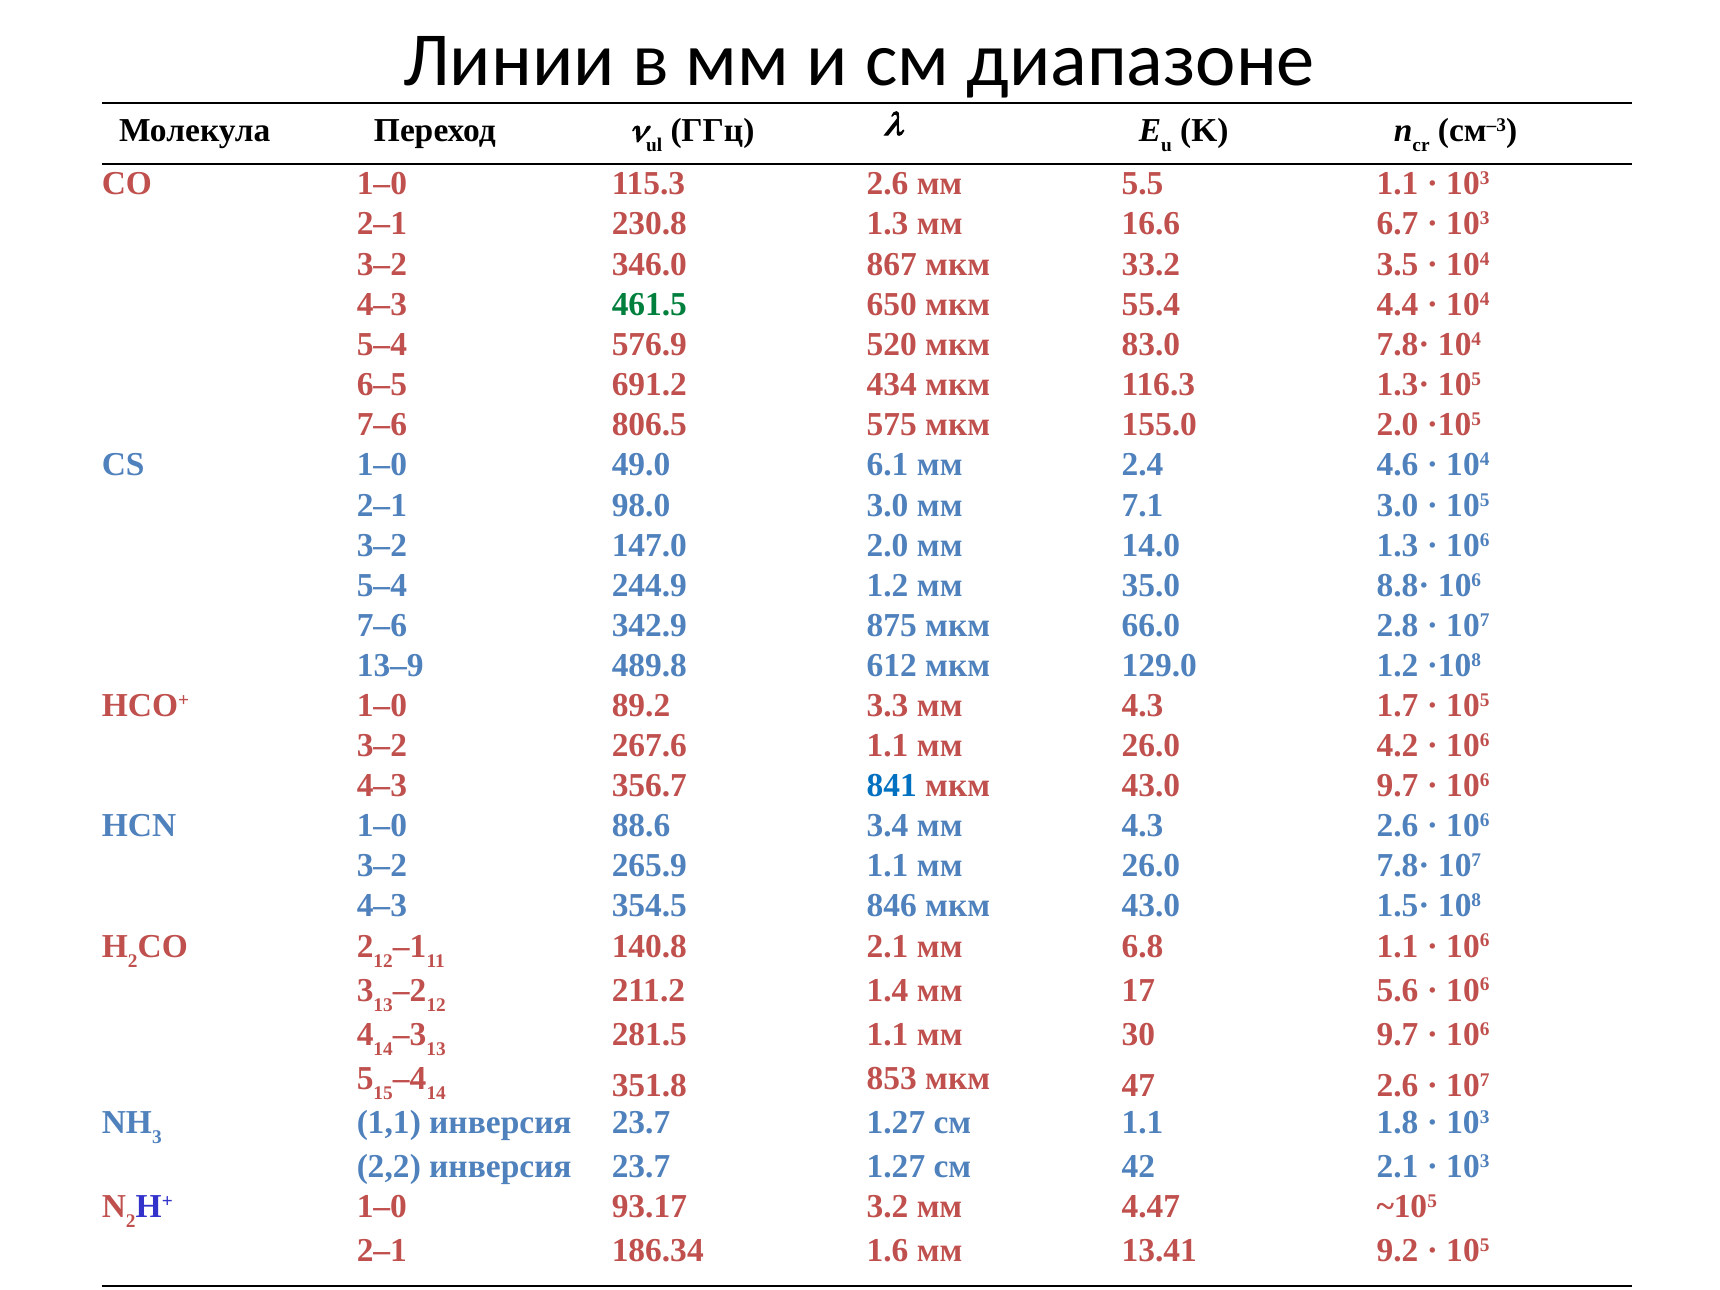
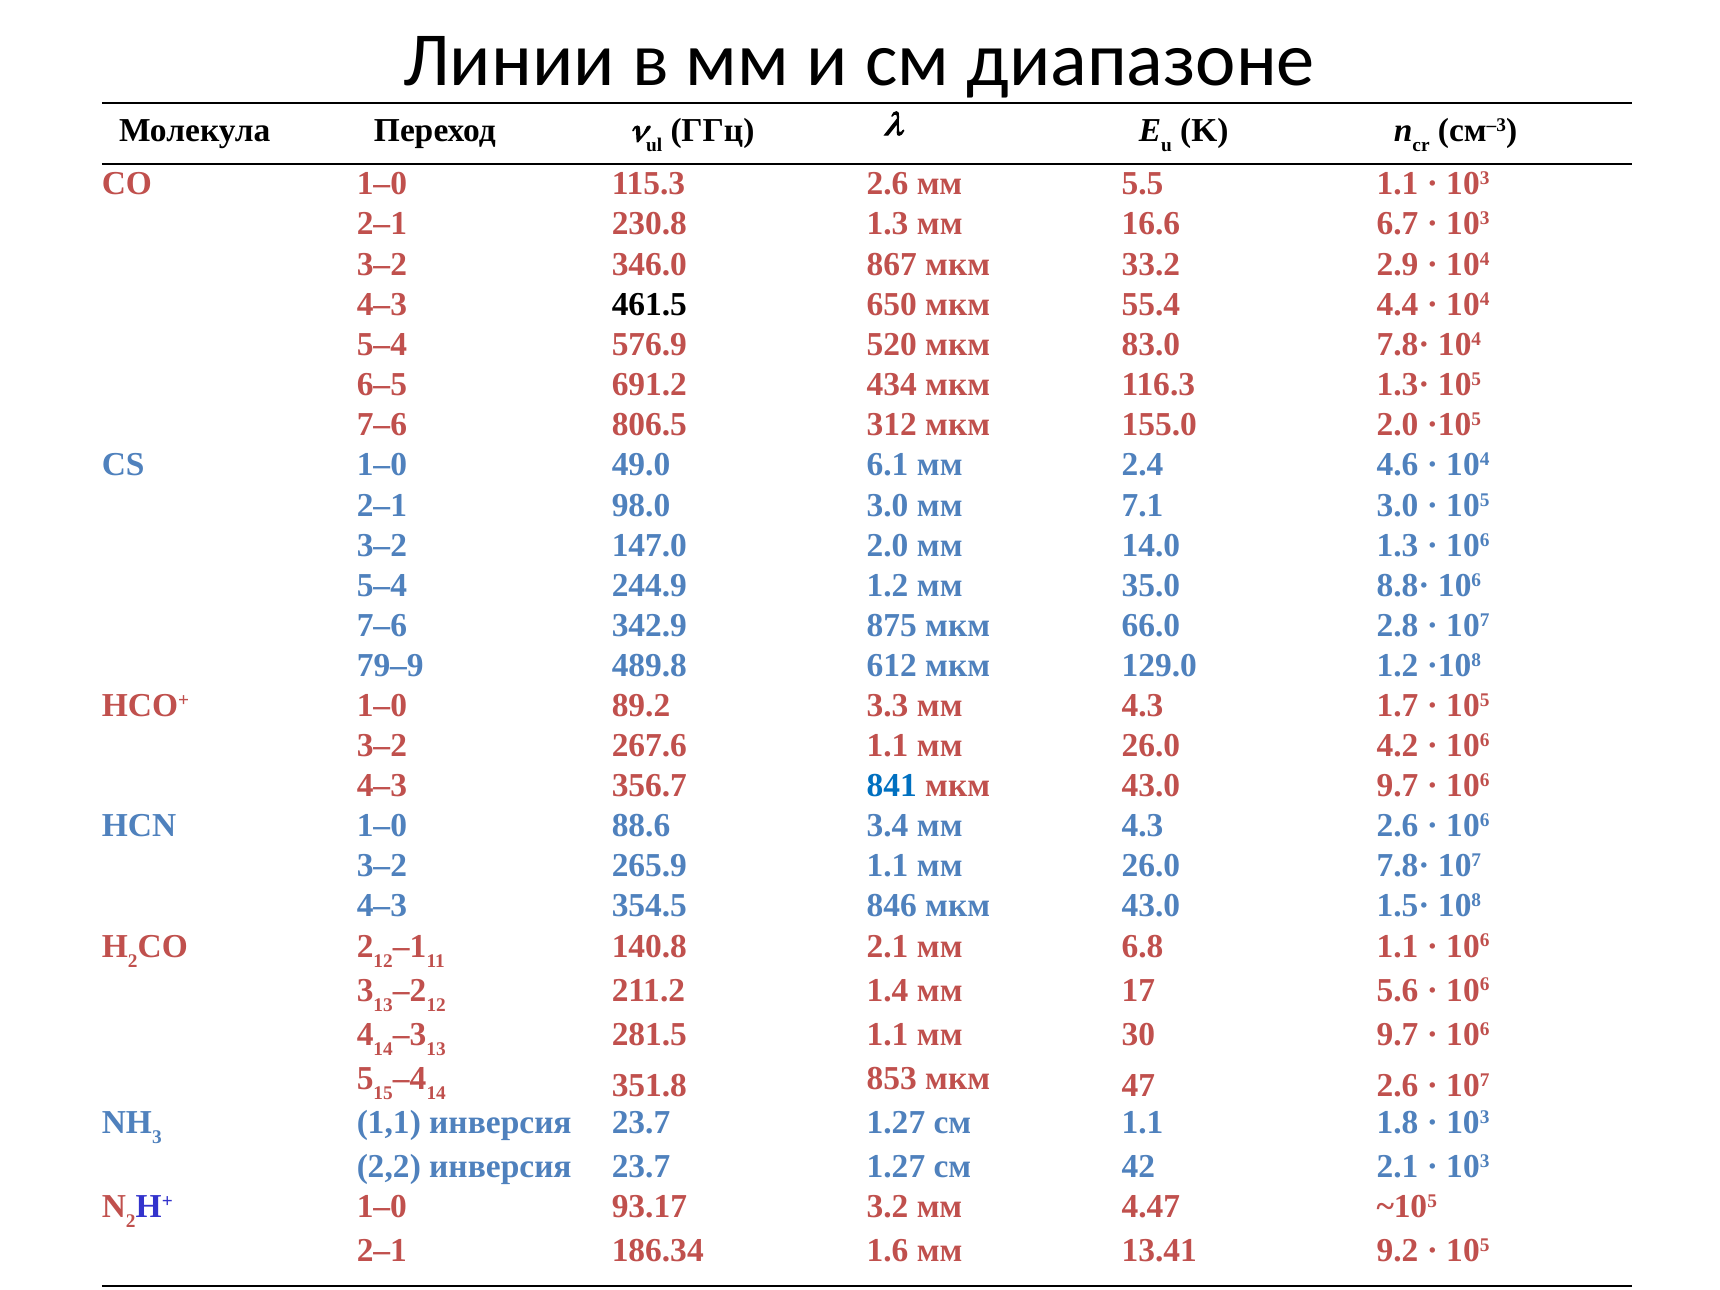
3.5: 3.5 -> 2.9 (1397, 264)
461.5 colour: green -> black (649, 305)
575: 575 -> 312 (892, 425)
13–9: 13–9 -> 79–9 (390, 665)
